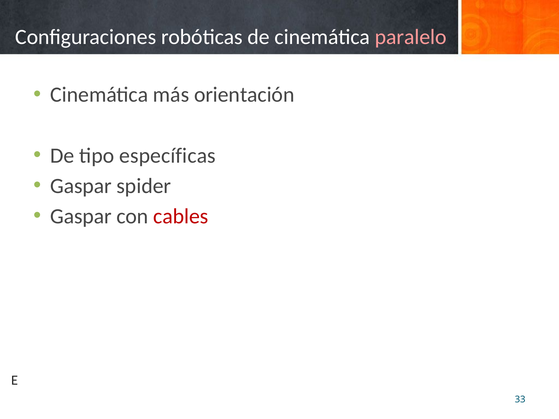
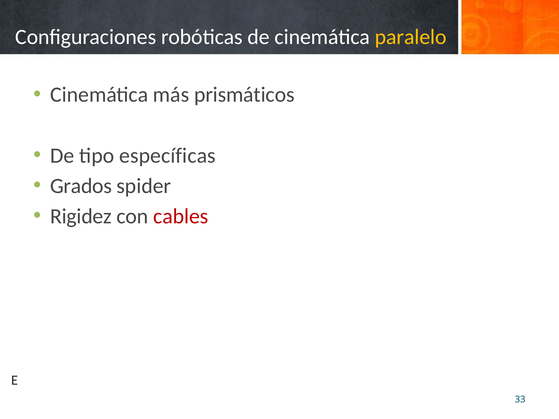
paralelo colour: pink -> yellow (411, 37)
orientación: orientación -> prismáticos (244, 95)
Gaspar: Gaspar -> Grados (81, 186)
Gaspar: Gaspar -> Rigidez (81, 216)
